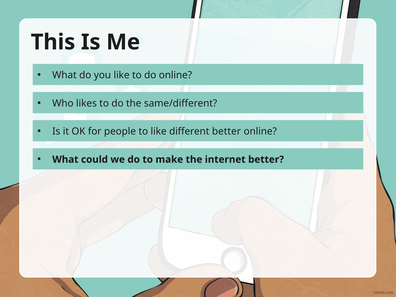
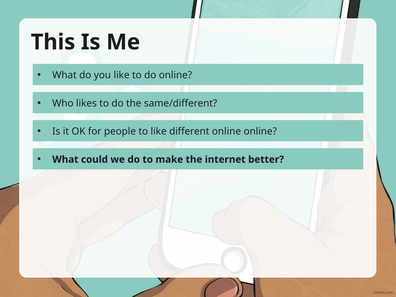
different better: better -> online (226, 131)
